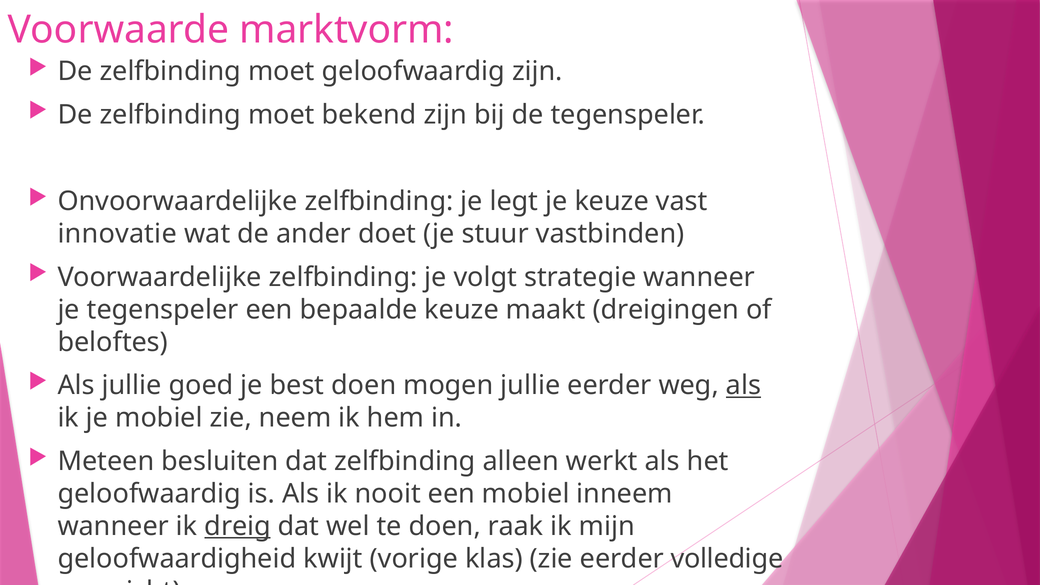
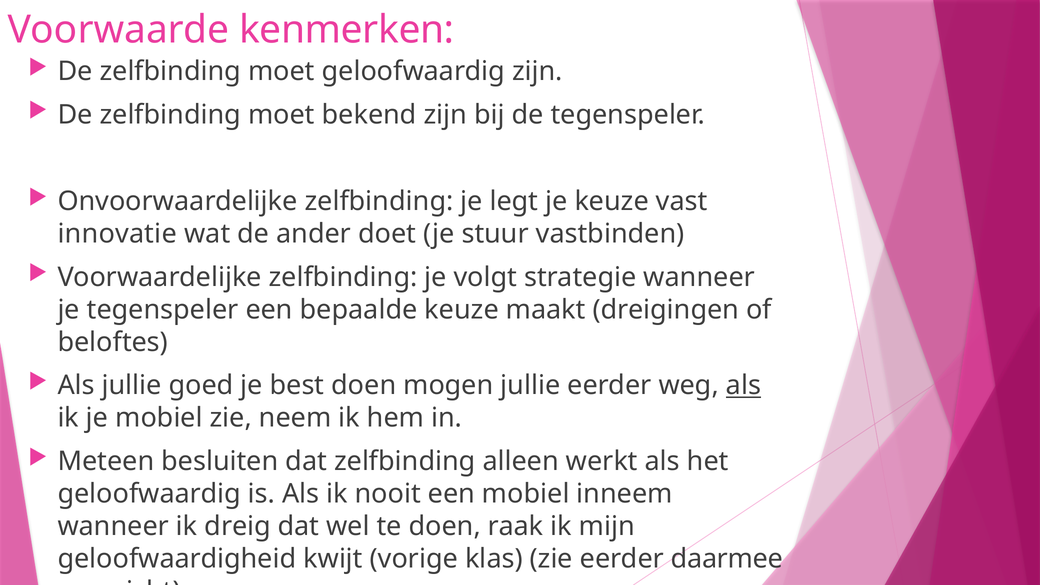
marktvorm: marktvorm -> kenmerken (347, 30)
dreig underline: present -> none (238, 526)
volledige: volledige -> daarmee (727, 559)
